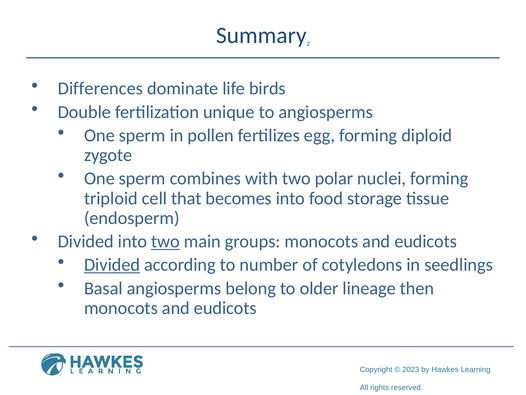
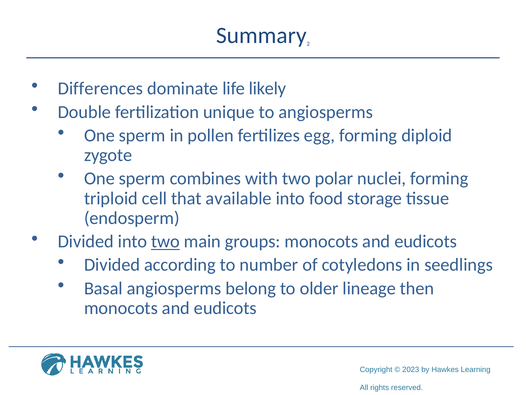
birds: birds -> likely (267, 88)
becomes: becomes -> available (239, 198)
Divided underline: present -> none (112, 265)
